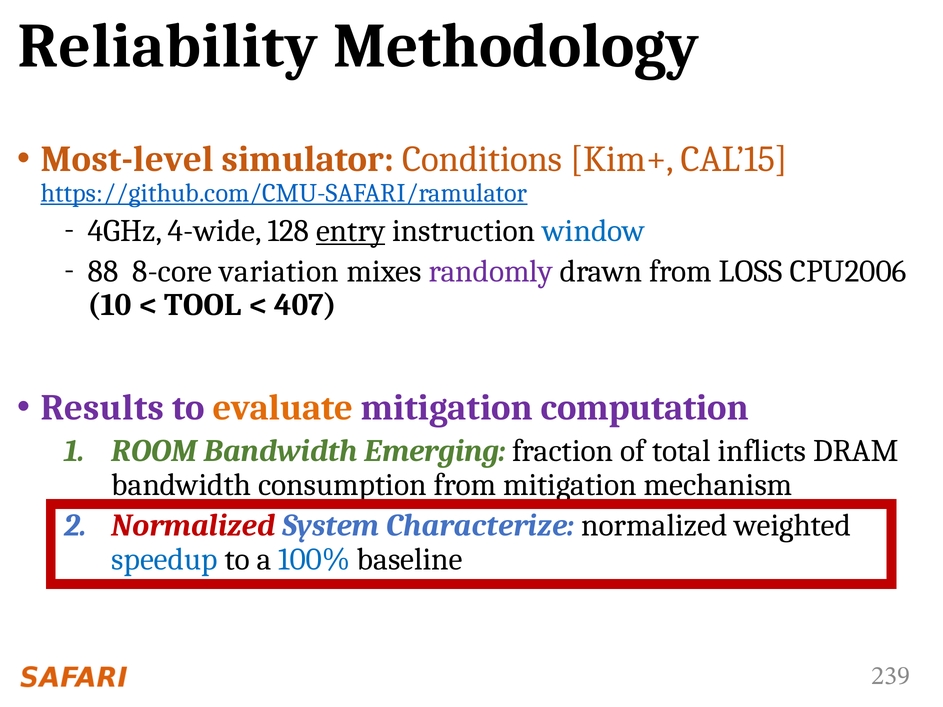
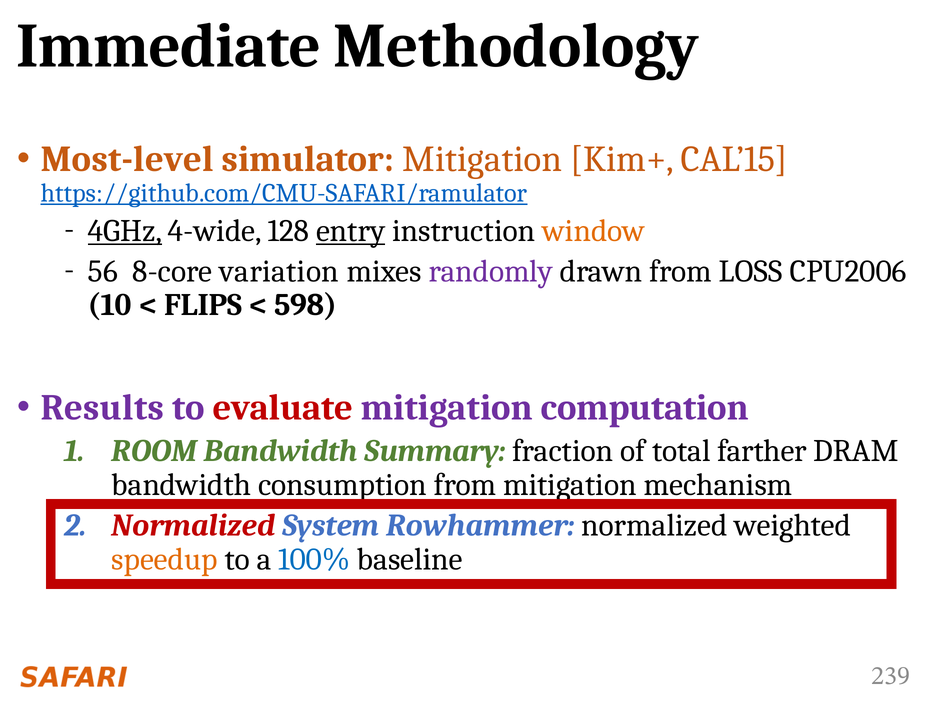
Reliability: Reliability -> Immediate (169, 46)
simulator Conditions: Conditions -> Mitigation (482, 159)
4GHz underline: none -> present (125, 231)
window colour: blue -> orange (594, 231)
88: 88 -> 56 (103, 271)
TOOL: TOOL -> FLIPS (203, 305)
407: 407 -> 598 (306, 305)
evaluate colour: orange -> red (283, 408)
Emerging: Emerging -> Summary (435, 451)
inflicts: inflicts -> farther (762, 451)
Characterize: Characterize -> Rowhammer (480, 525)
speedup colour: blue -> orange (165, 559)
